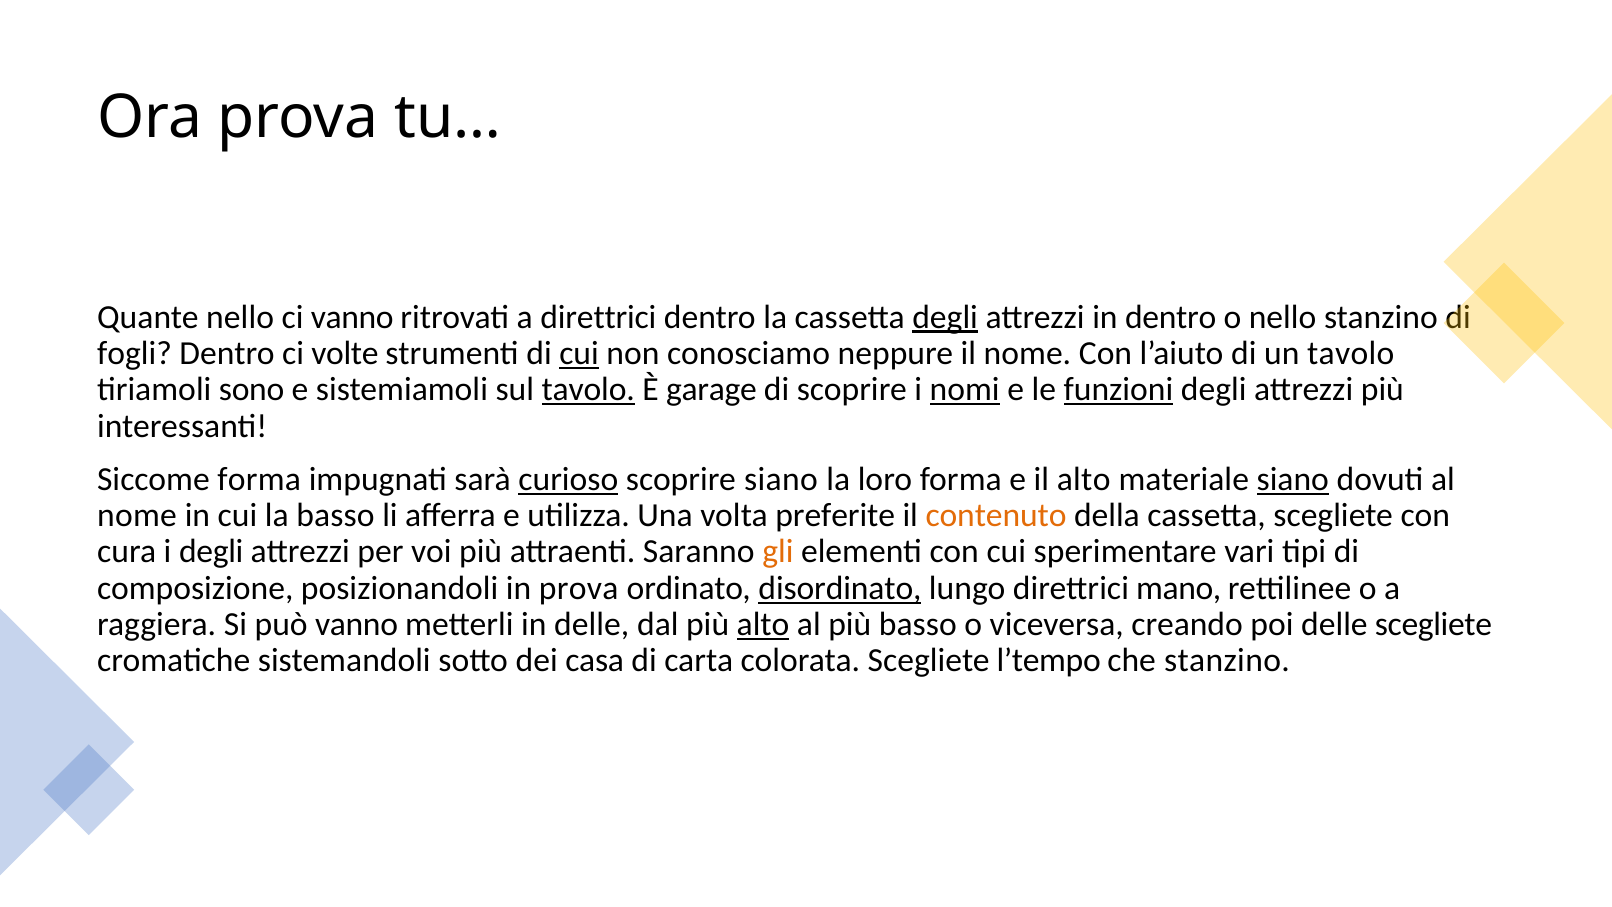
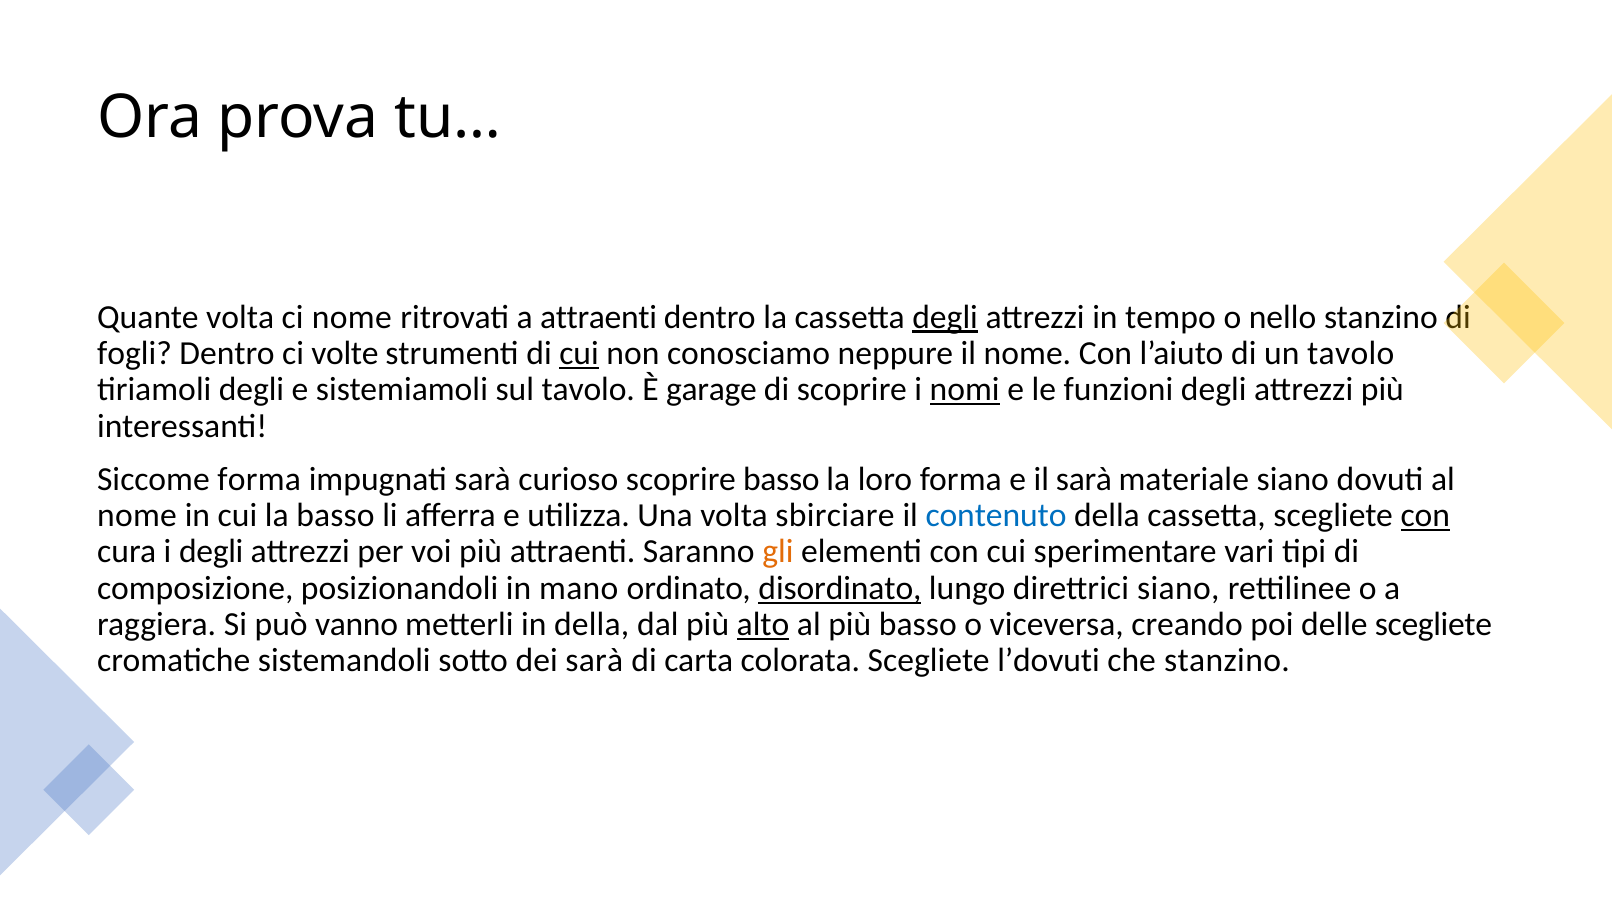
Quante nello: nello -> volta (240, 317)
ci vanno: vanno -> nome (352, 317)
a direttrici: direttrici -> attraenti (598, 317)
in dentro: dentro -> tempo (1170, 317)
tiriamoli sono: sono -> degli (252, 390)
tavolo underline: present -> none (588, 390)
funzioni underline: present -> none (1118, 390)
curioso underline: present -> none (568, 479)
scoprire siano: siano -> basso (781, 479)
il alto: alto -> sarà (1084, 479)
siano underline: present -> none (1293, 479)
preferite: preferite -> sbirciare (835, 515)
contenuto colour: orange -> blue (996, 515)
con underline: none -> present (1425, 515)
in prova: prova -> mano (579, 588)
direttrici mano: mano -> siano (1178, 588)
in delle: delle -> della (592, 624)
dei casa: casa -> sarà (594, 661)
l’tempo: l’tempo -> l’dovuti (1049, 661)
